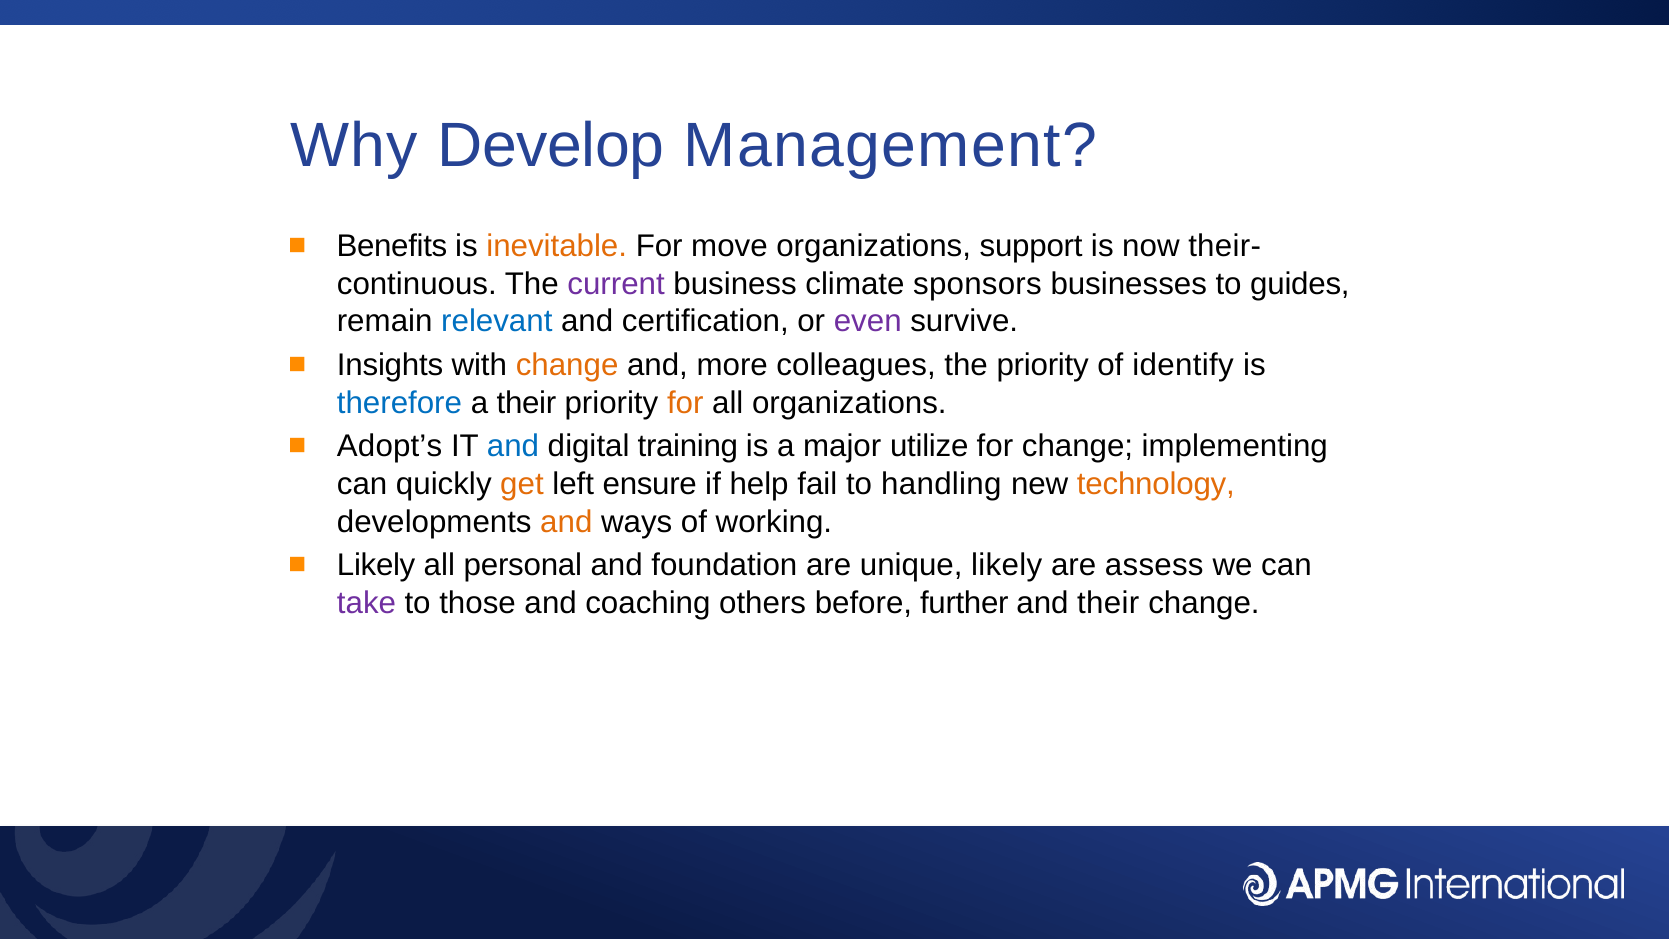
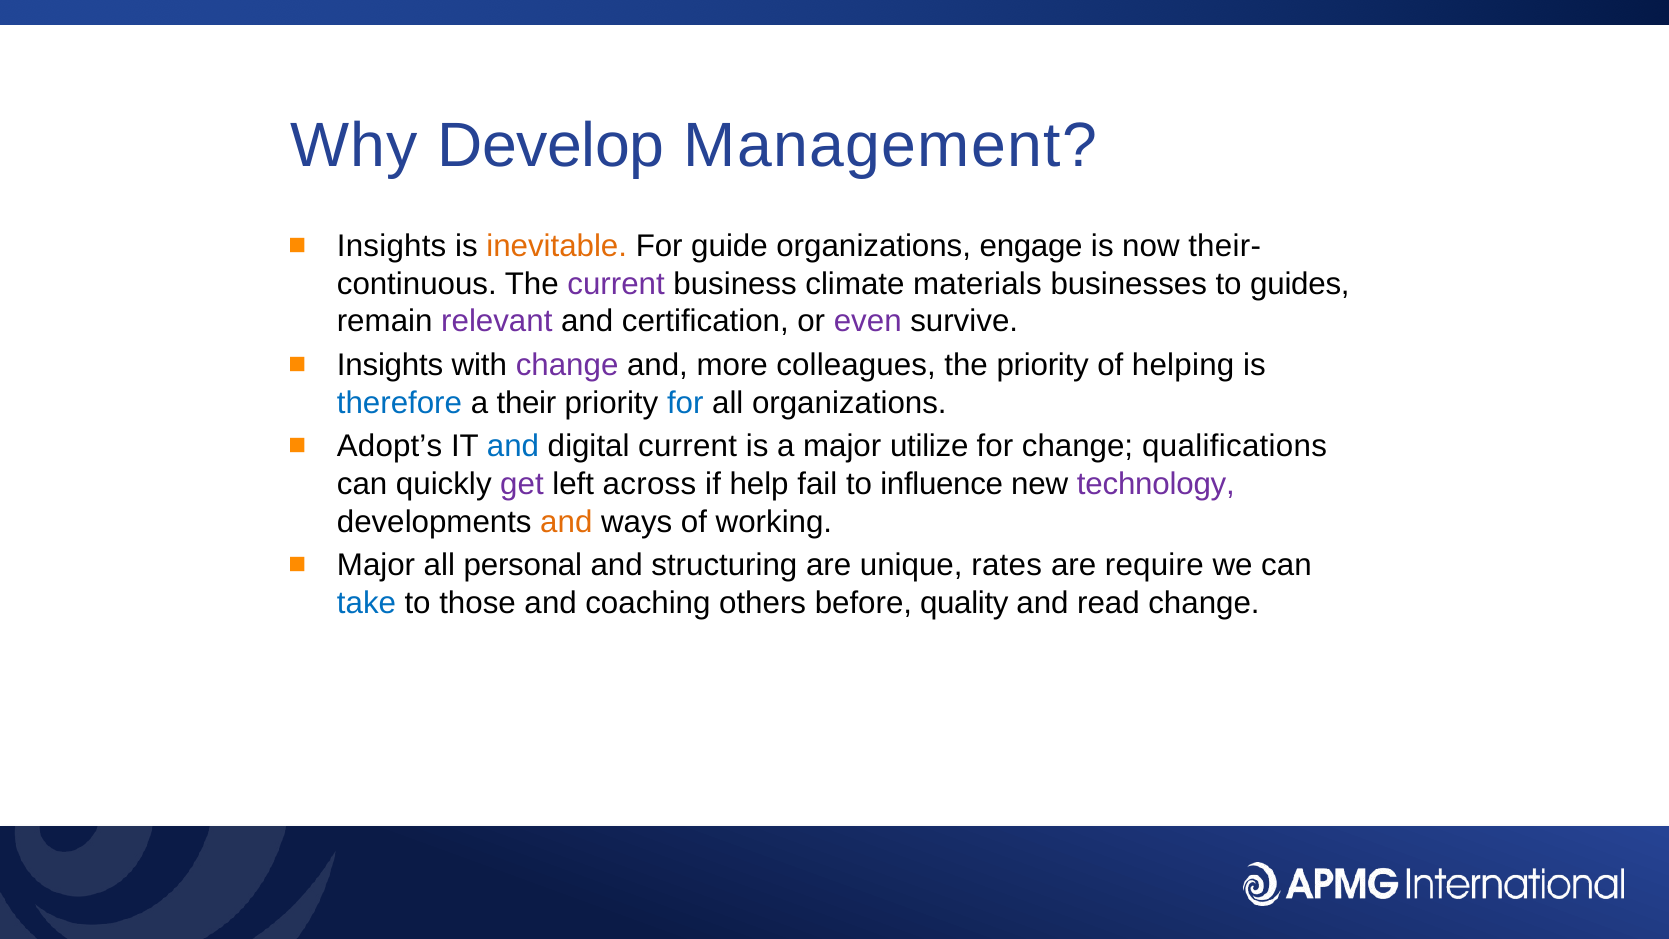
Benefits: Benefits -> Insights (392, 246)
move: move -> guide (729, 246)
support: support -> engage (1031, 246)
sponsors: sponsors -> materials (977, 284)
relevant colour: blue -> purple (497, 321)
change colour: orange -> purple (567, 365)
identify: identify -> helping (1183, 365)
for colour: orange -> blue (685, 403)
digital training: training -> current (688, 447)
implementing: implementing -> qualifications (1235, 447)
get colour: orange -> purple (522, 484)
ensure: ensure -> across (649, 484)
handling: handling -> influence (942, 484)
technology colour: orange -> purple (1156, 484)
Likely: Likely -> Major (376, 565)
foundation: foundation -> structuring (724, 565)
unique likely: likely -> rates (1007, 565)
assess: assess -> require (1154, 565)
take colour: purple -> blue (367, 603)
further: further -> quality (964, 603)
and their: their -> read (1108, 603)
